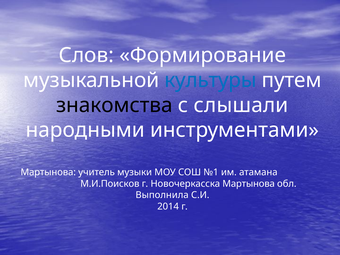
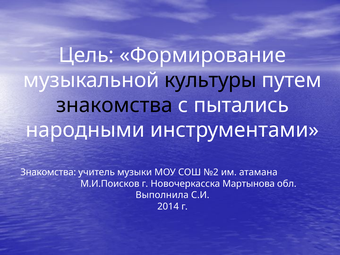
Слов: Слов -> Цель (86, 55)
культуры colour: blue -> black (211, 80)
слышали: слышали -> пытались (241, 105)
Мартынова: Мартынова -> Знакомства (48, 172)
№1: №1 -> №2 (211, 172)
